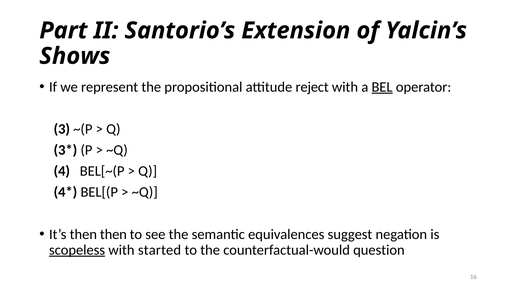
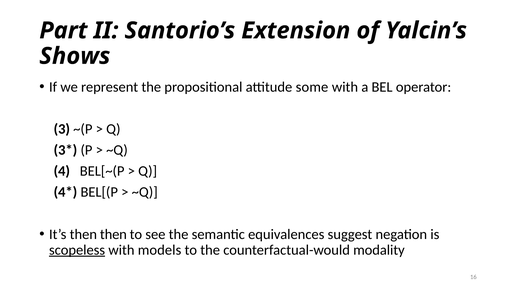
reject: reject -> some (312, 87)
BEL underline: present -> none (382, 87)
started: started -> models (160, 250)
question: question -> modality (379, 250)
